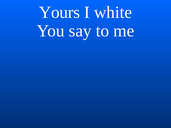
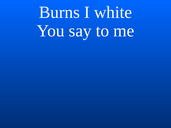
Yours: Yours -> Burns (59, 12)
